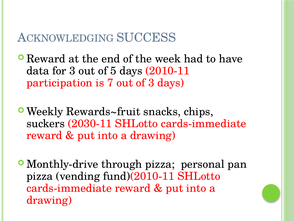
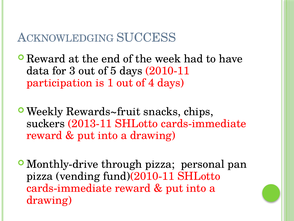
7: 7 -> 1 (110, 83)
of 3: 3 -> 4 (151, 83)
2030-11: 2030-11 -> 2013-11 (90, 123)
